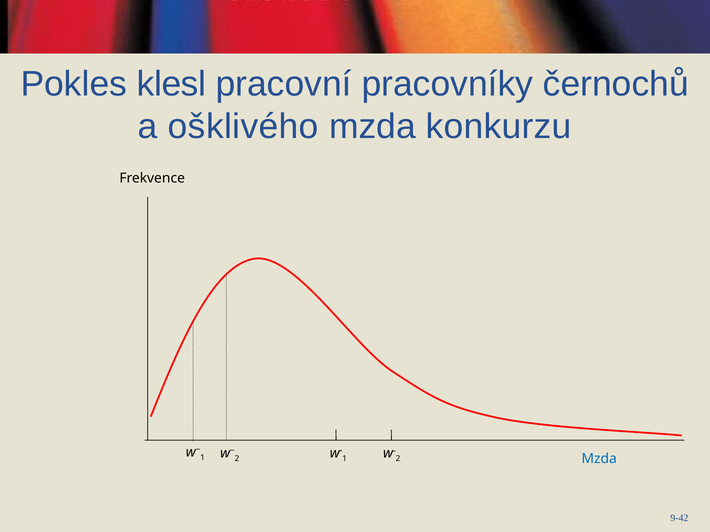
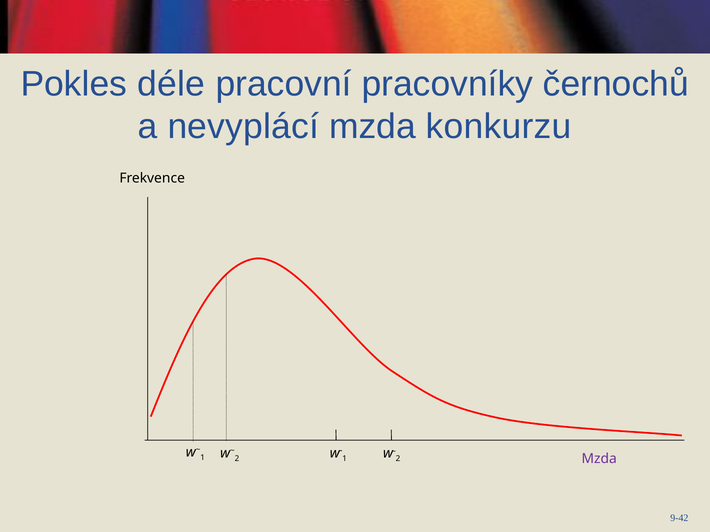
klesl: klesl -> déle (171, 84)
ošklivého: ošklivého -> nevyplácí (243, 127)
Mzda colour: blue -> purple (599, 459)
